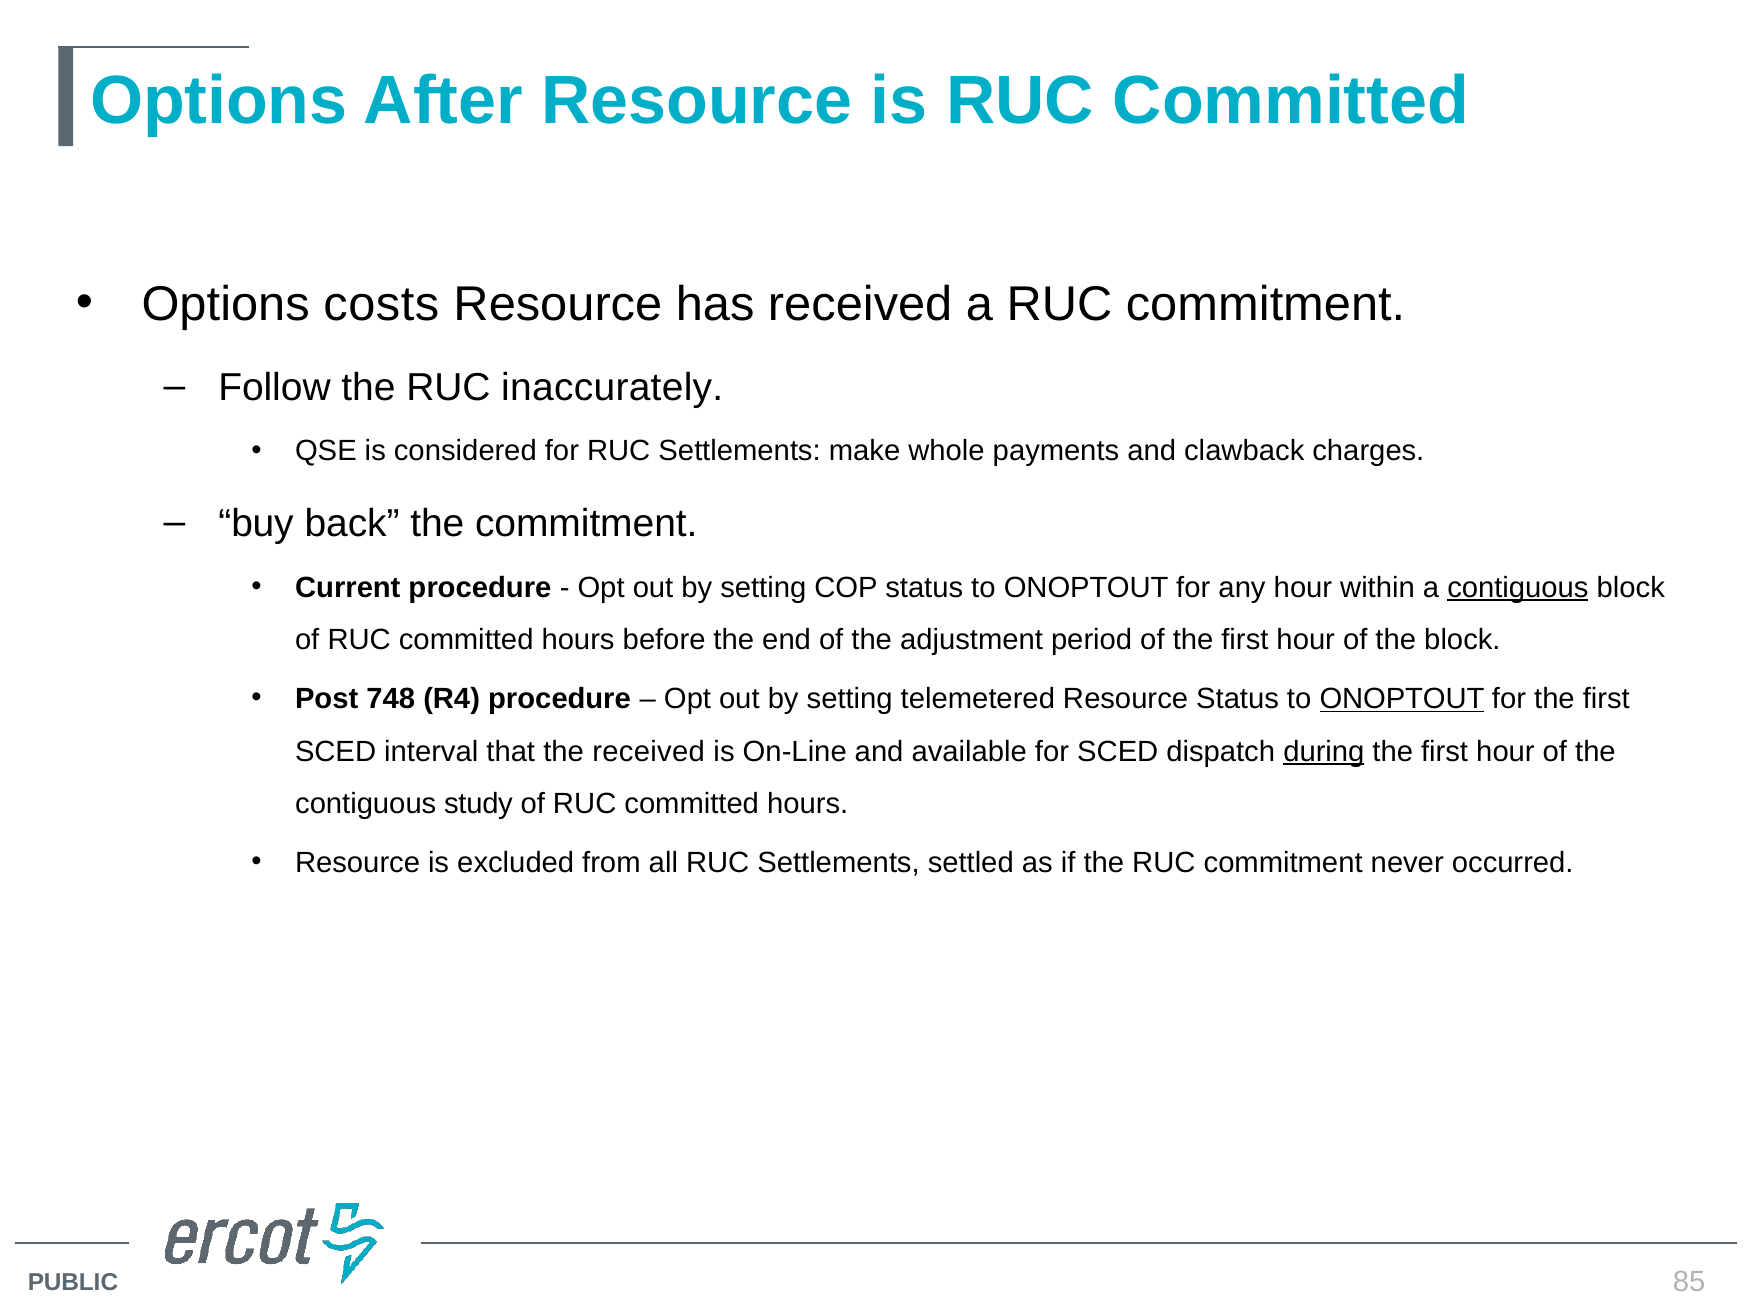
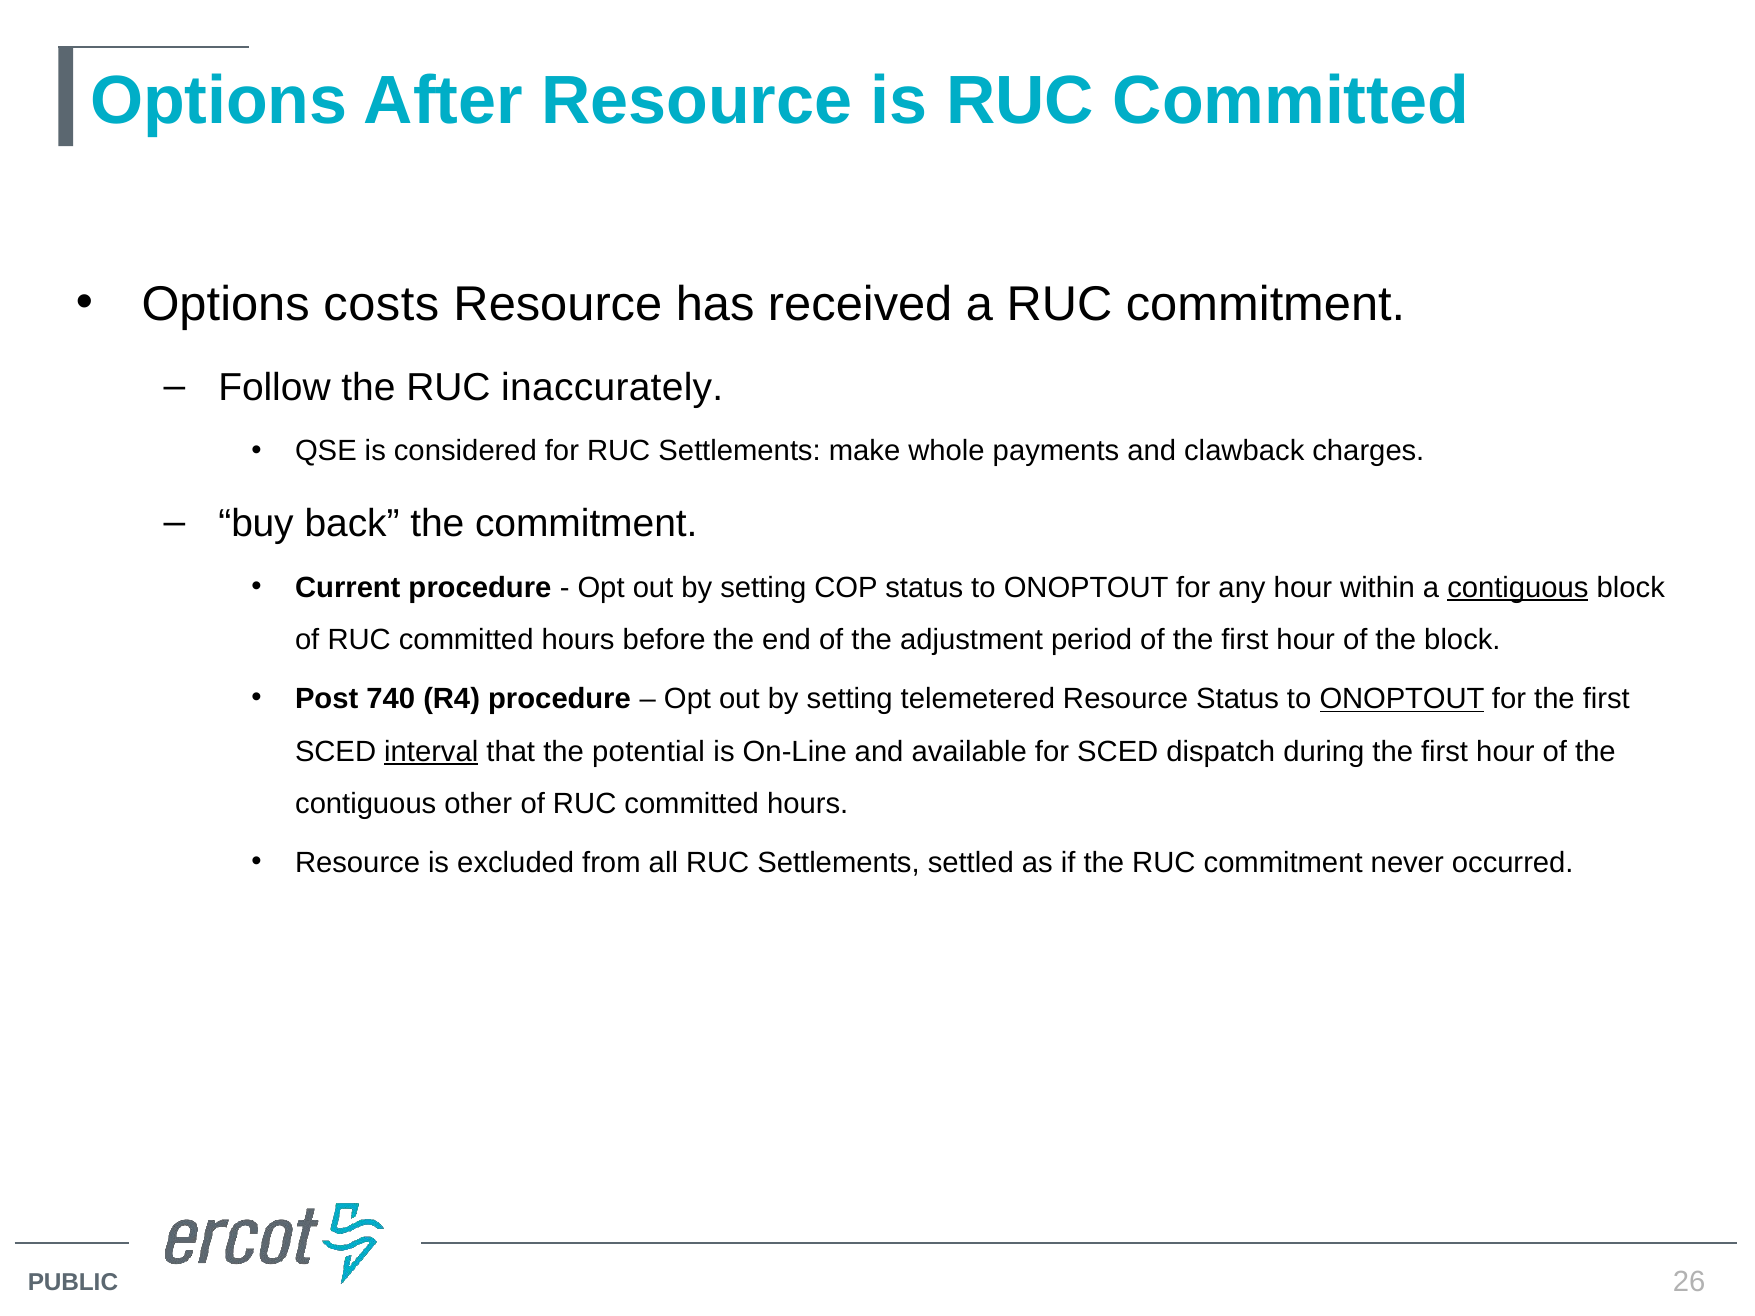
748: 748 -> 740 (391, 699)
interval underline: none -> present (431, 752)
the received: received -> potential (649, 752)
during underline: present -> none (1324, 752)
study: study -> other (478, 804)
85: 85 -> 26 (1689, 1282)
